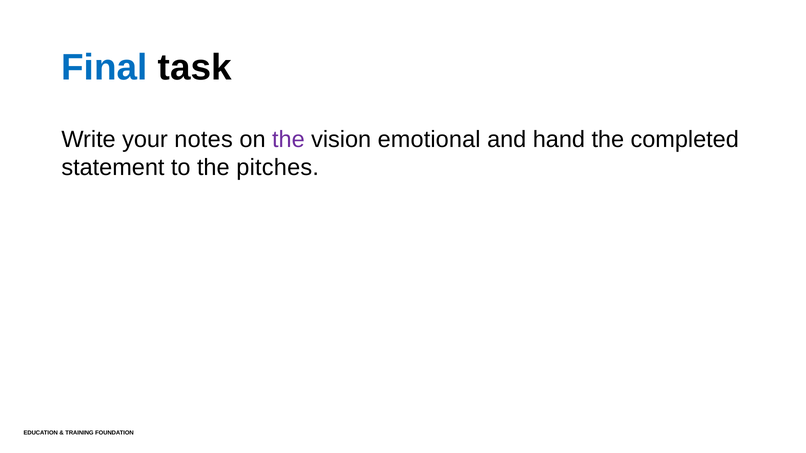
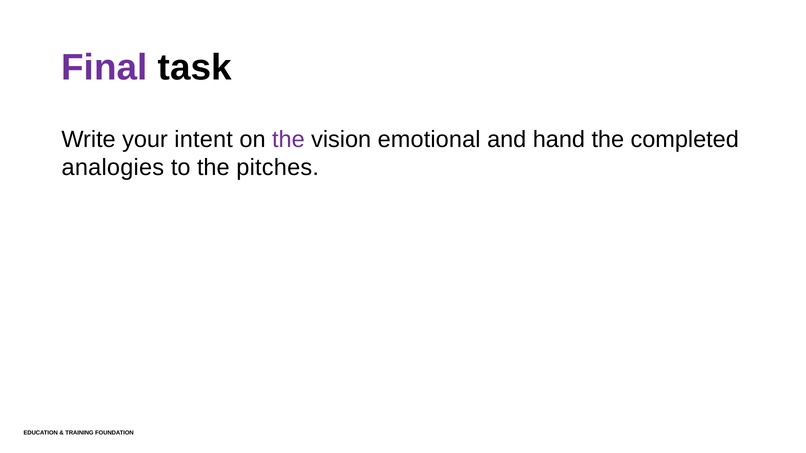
Final colour: blue -> purple (104, 68)
notes: notes -> intent (204, 139)
statement: statement -> analogies (113, 168)
